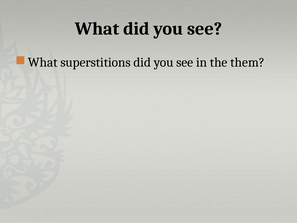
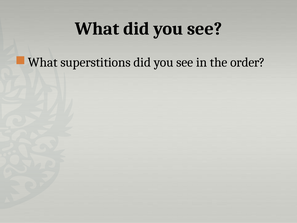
them: them -> order (248, 62)
